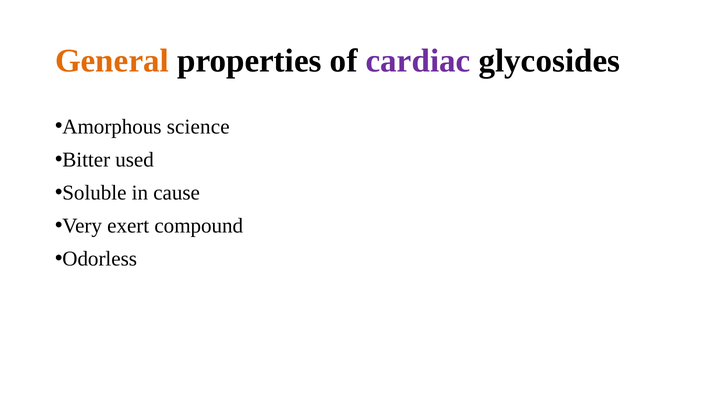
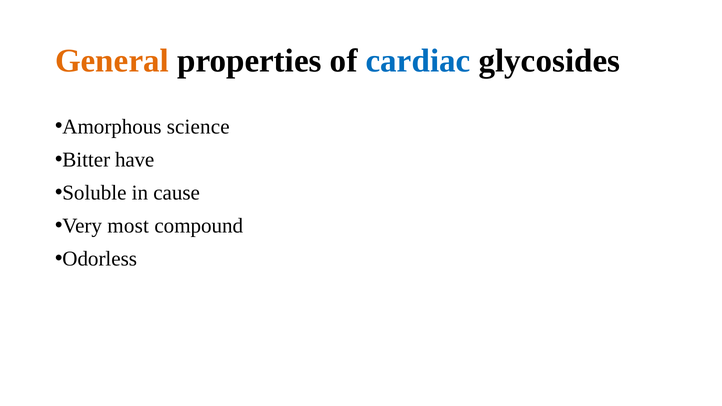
cardiac colour: purple -> blue (418, 61)
used: used -> have (135, 160)
exert: exert -> most (128, 226)
